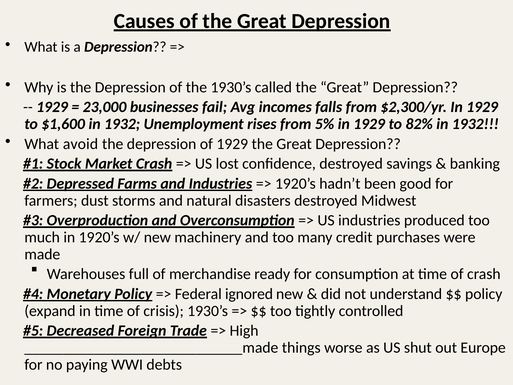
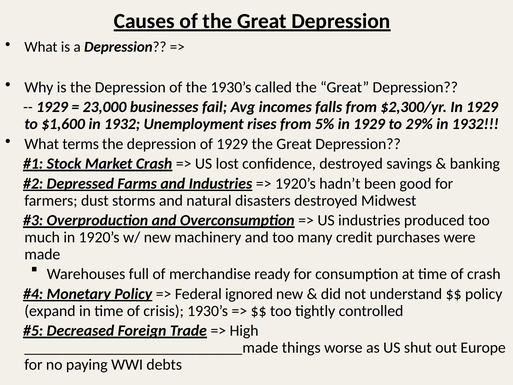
82%: 82% -> 29% (419, 124)
avoid: avoid -> terms (81, 144)
